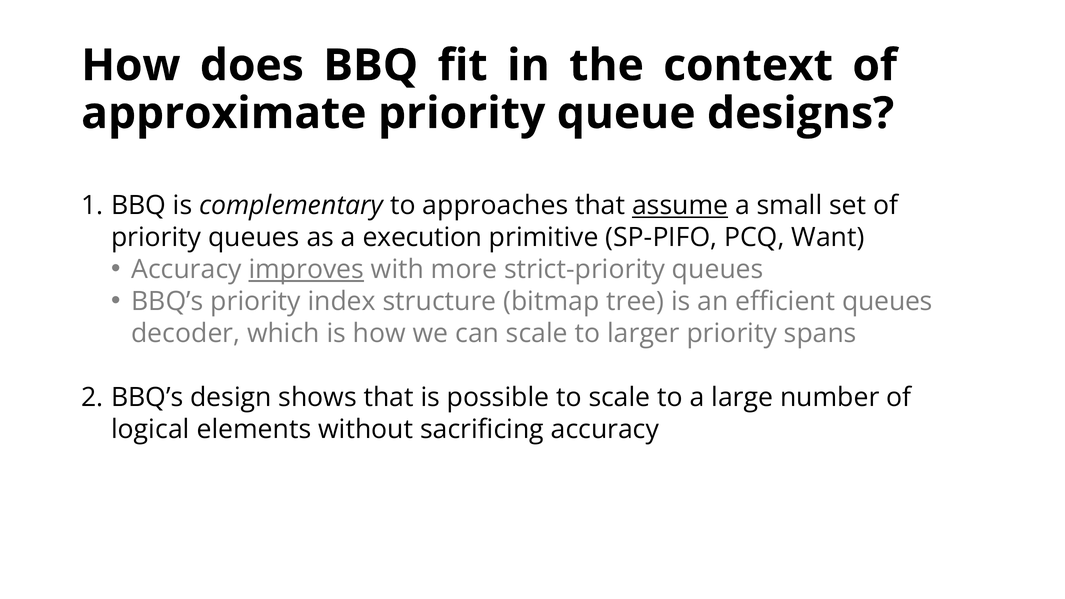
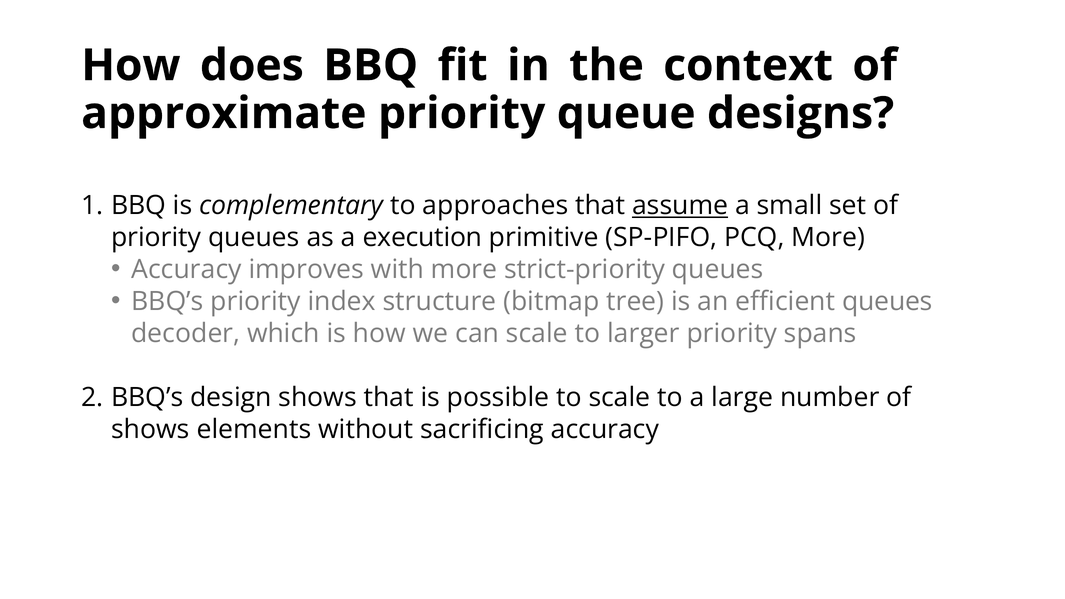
PCQ Want: Want -> More (828, 238)
improves underline: present -> none (306, 270)
logical: logical -> shows (150, 429)
